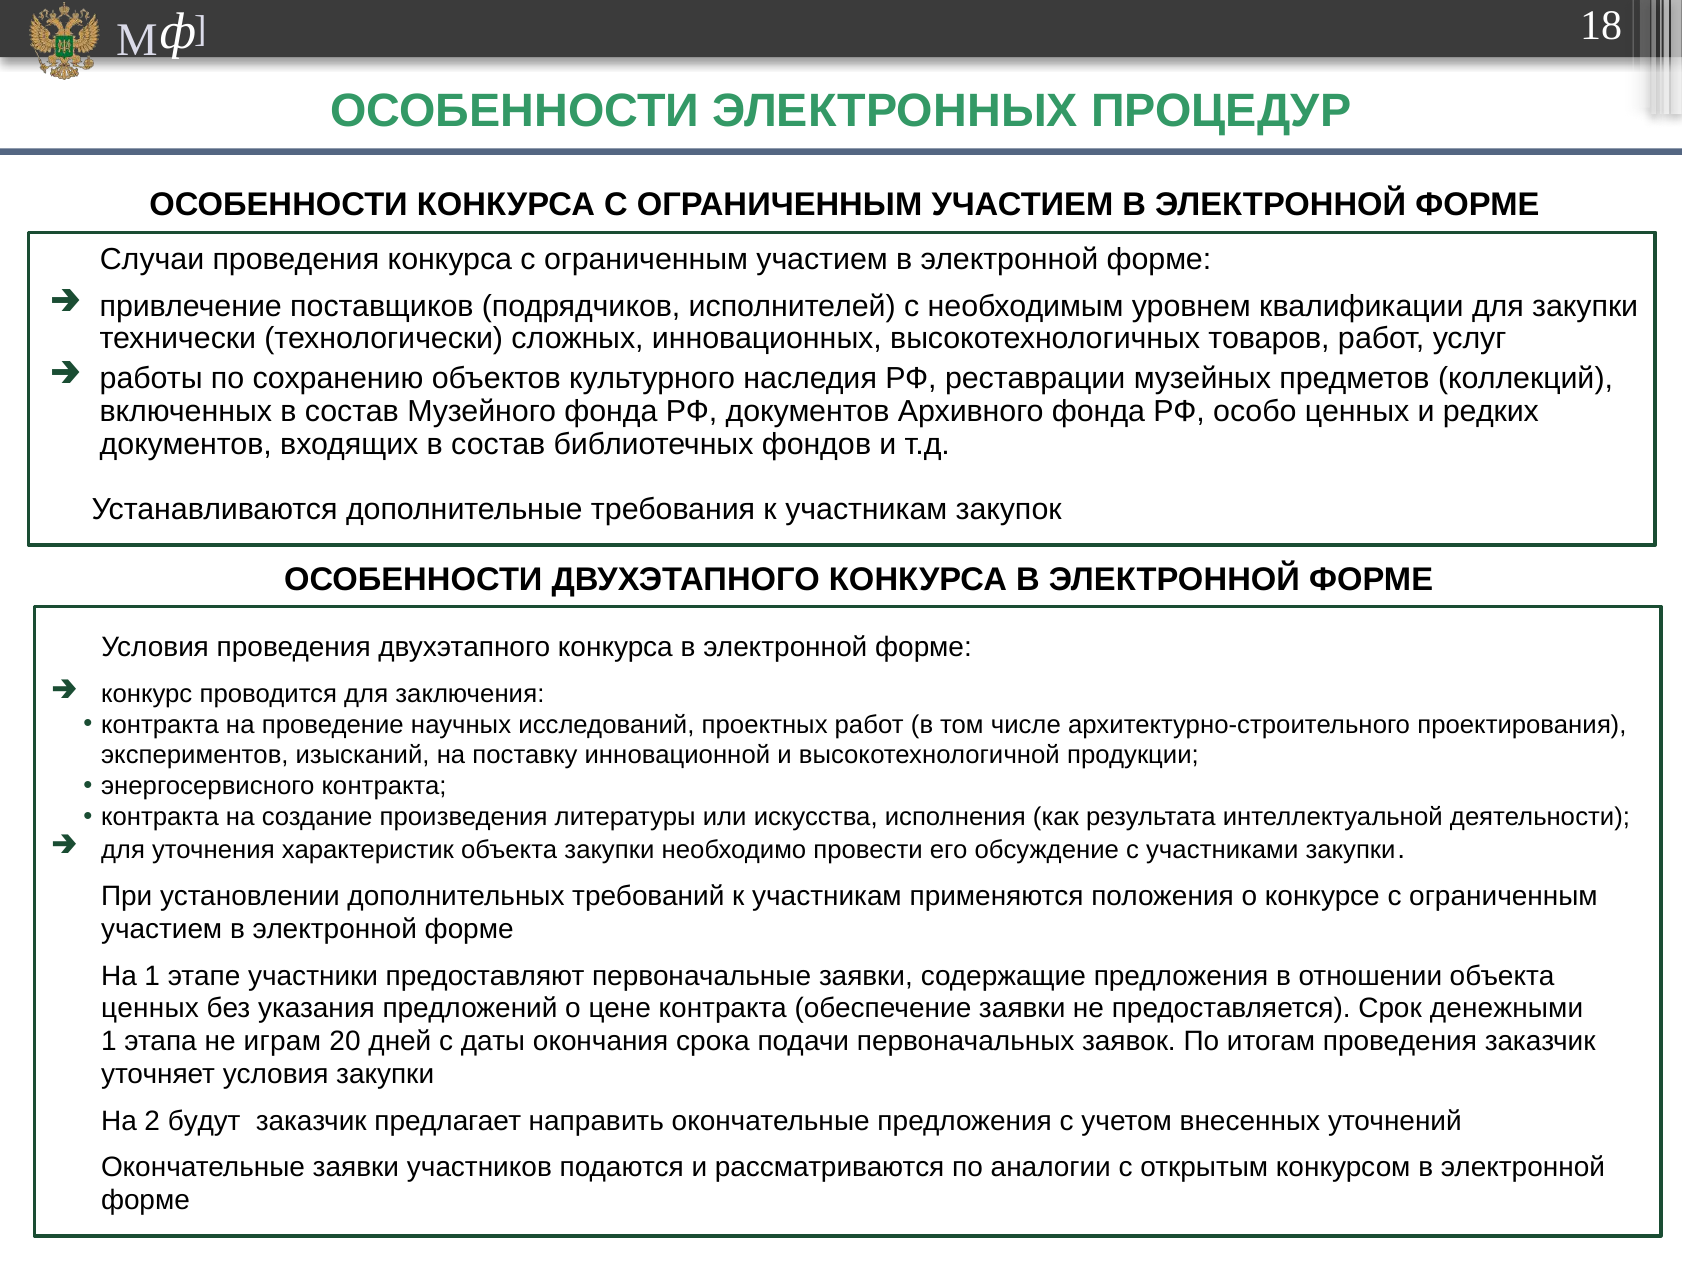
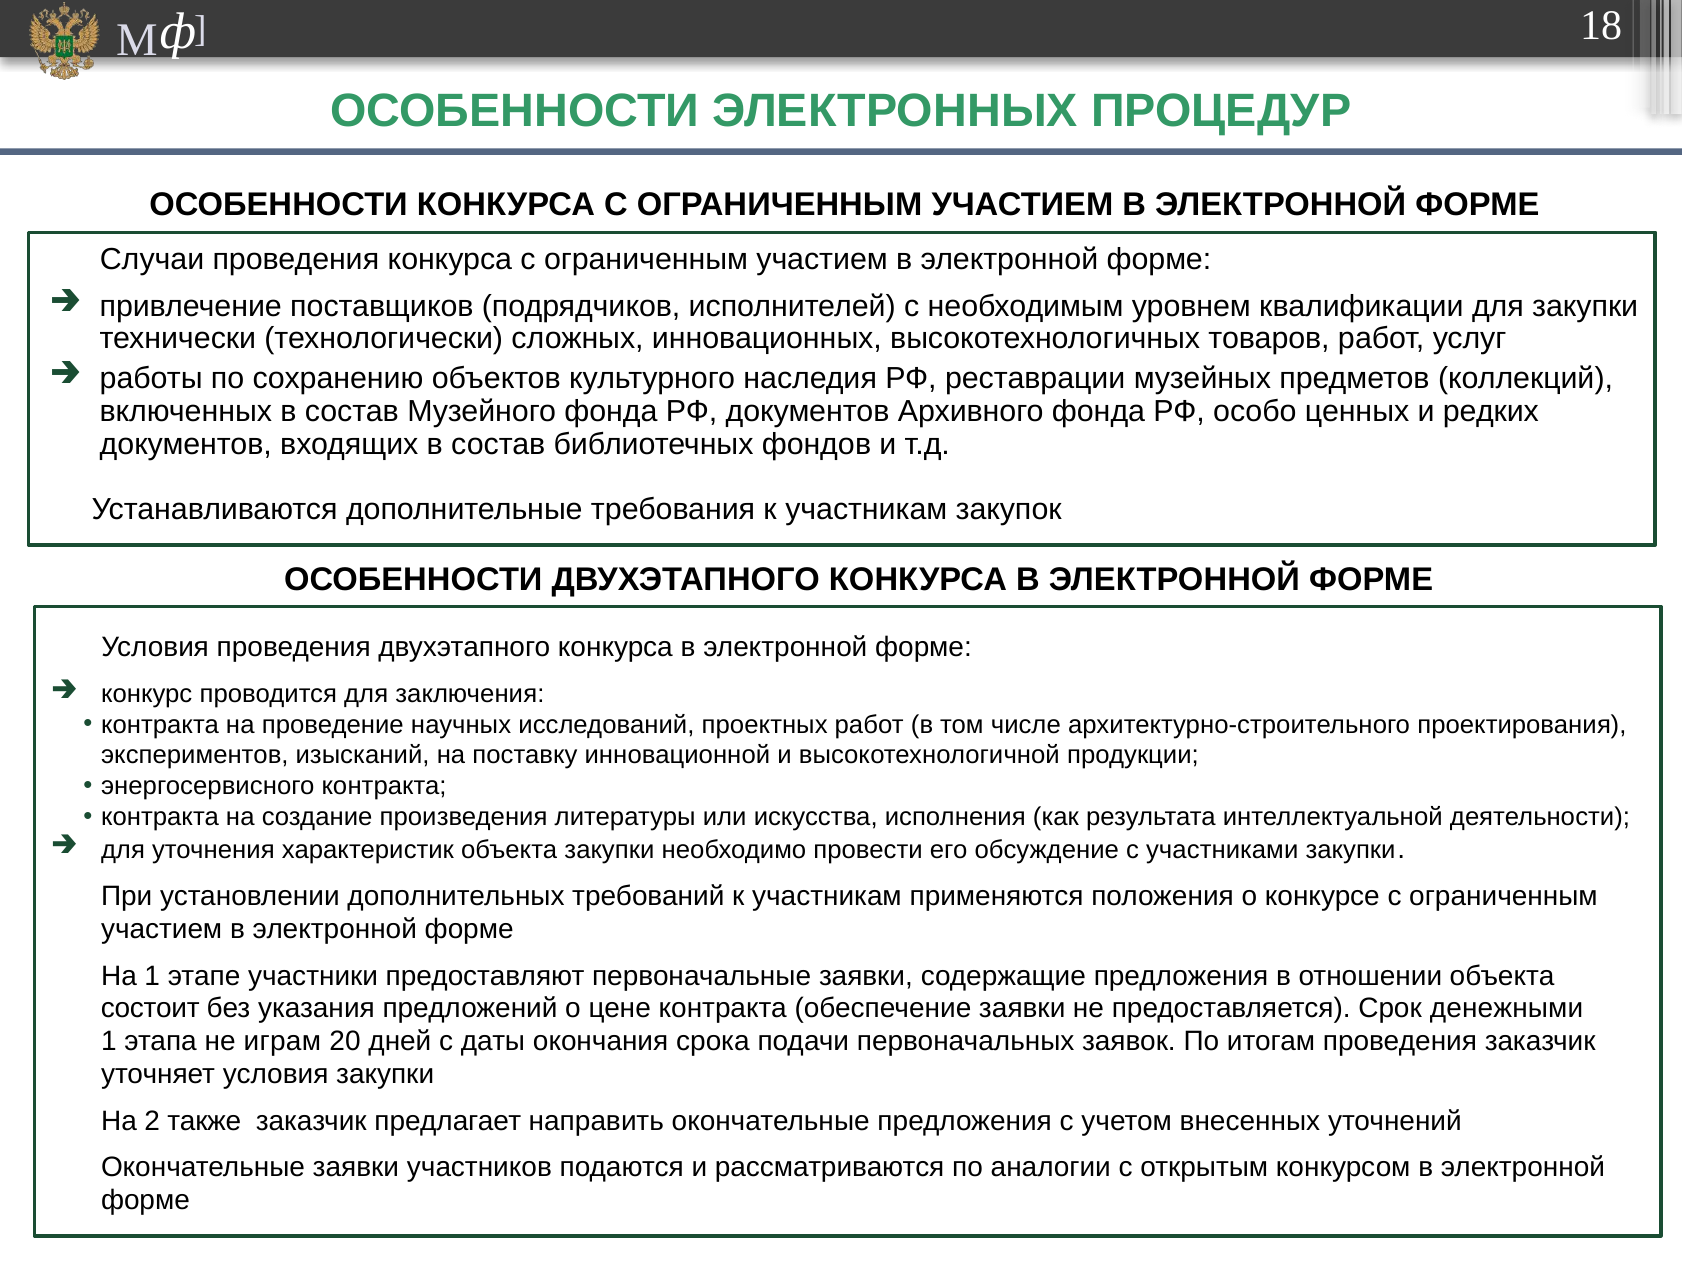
ценных: ценных -> состоит (150, 1008)
будут: будут -> также (204, 1120)
